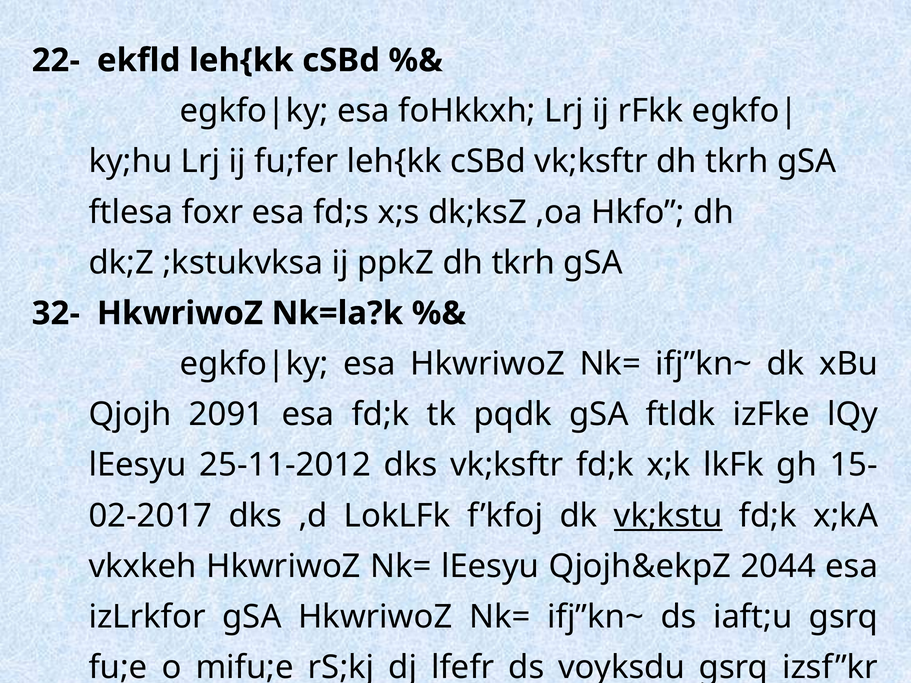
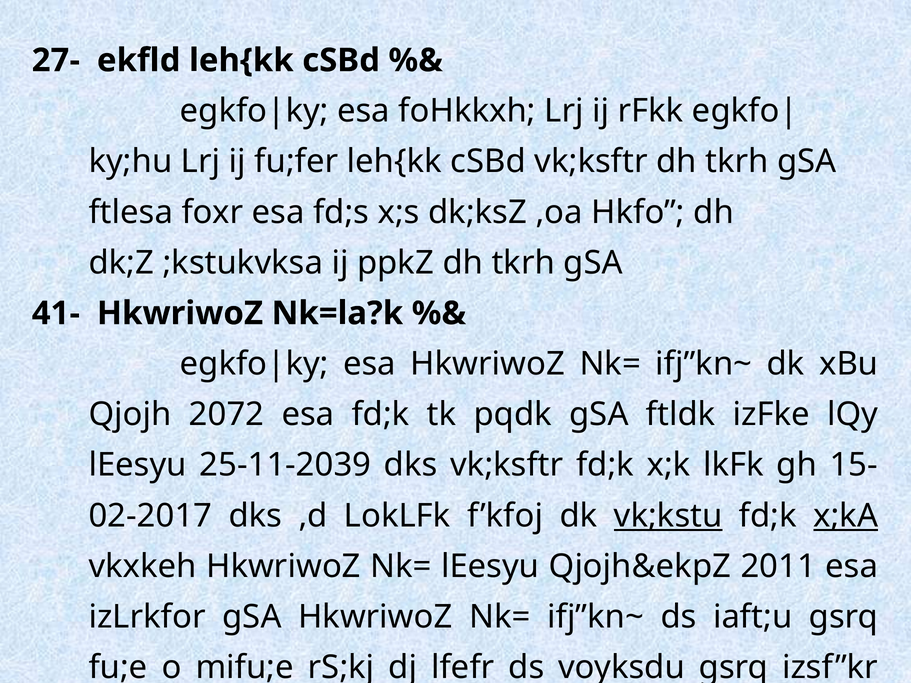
22-: 22- -> 27- (56, 60)
32-: 32- -> 41- (56, 313)
2091: 2091 -> 2072 (227, 415)
25-11-2012: 25-11-2012 -> 25-11-2039 (285, 465)
x;kA underline: none -> present (846, 516)
2044: 2044 -> 2011 (778, 566)
